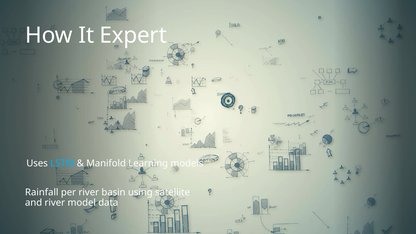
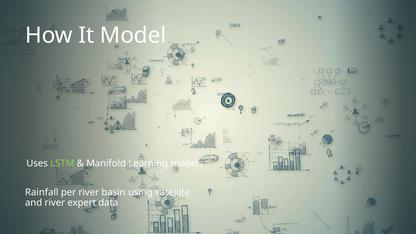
Expert: Expert -> Model (133, 36)
LSTM colour: light blue -> light green (62, 163)
model: model -> expert (82, 203)
